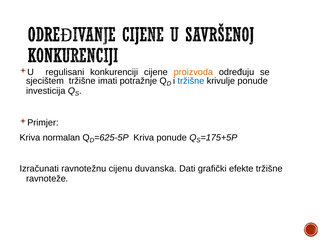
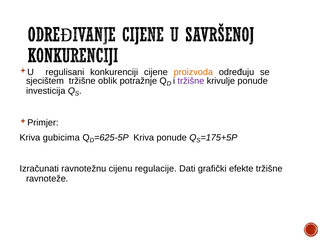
imati: imati -> oblik (108, 81)
tržišne colour: blue -> purple (191, 81)
normalan: normalan -> gubicima (61, 138)
duvanska: duvanska -> regulacije (156, 169)
